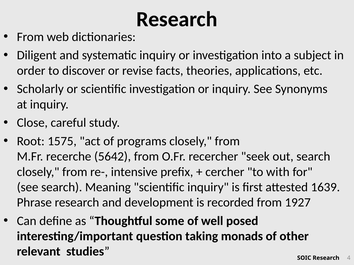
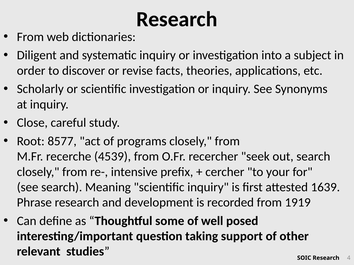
1575: 1575 -> 8577 (62, 141)
5642: 5642 -> 4539 (113, 157)
with: with -> your (278, 172)
1927: 1927 -> 1919 (298, 203)
monads: monads -> support (242, 237)
